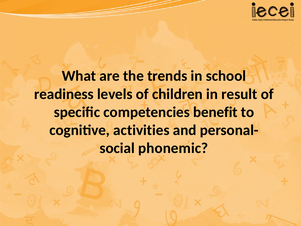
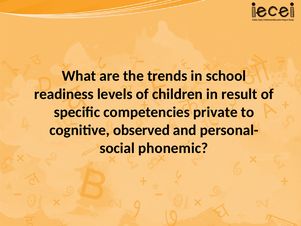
benefit: benefit -> private (215, 112)
activities: activities -> observed (141, 130)
